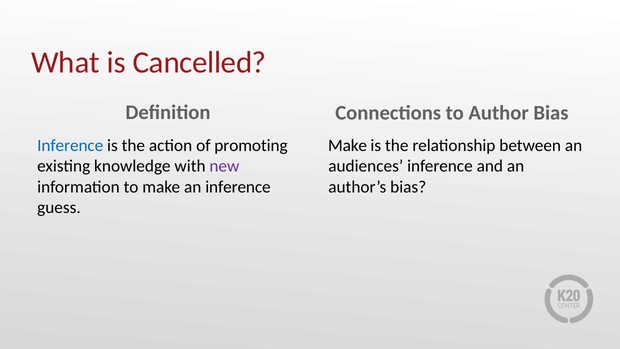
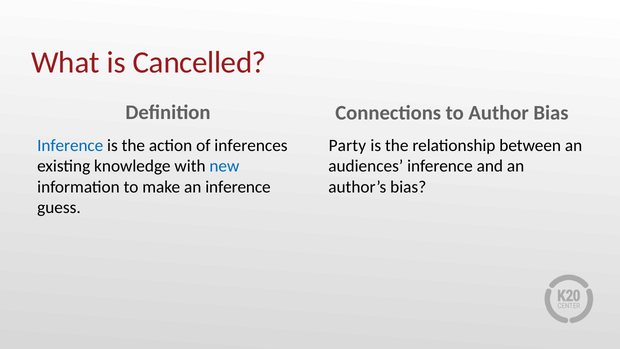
promoting: promoting -> inferences (251, 145)
Make: Make -> Party (347, 145)
new colour: purple -> blue (224, 166)
